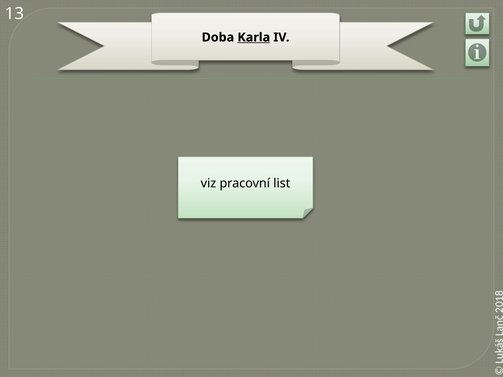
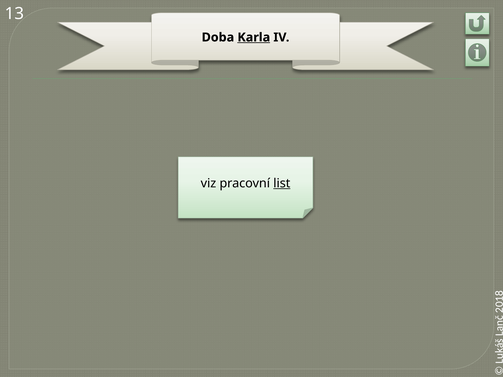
list underline: none -> present (282, 183)
